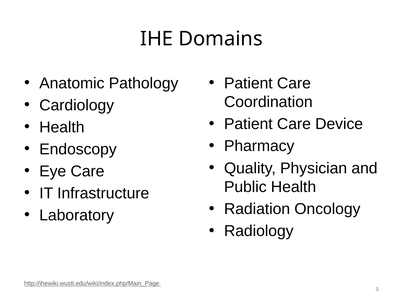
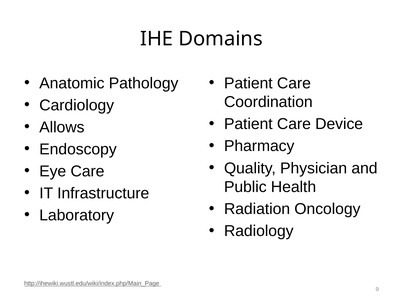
Health: Health -> Allows (62, 127)
